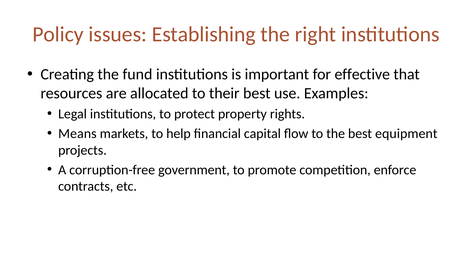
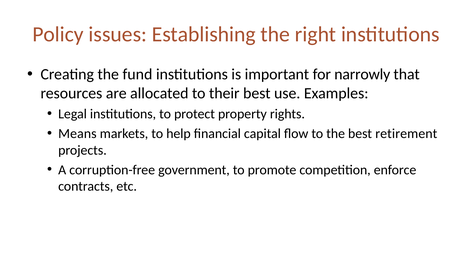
effective: effective -> narrowly (362, 74)
equipment: equipment -> retirement (406, 134)
